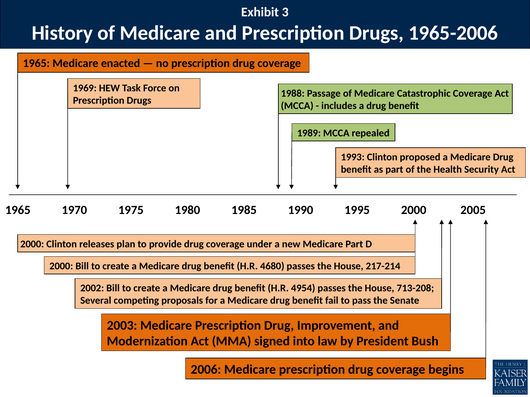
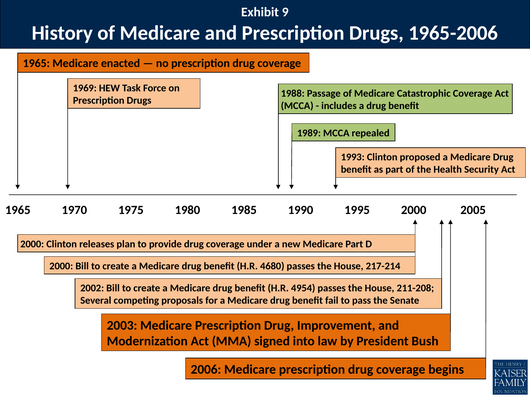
3: 3 -> 9 (285, 12)
713-208: 713-208 -> 211-208 (415, 288)
